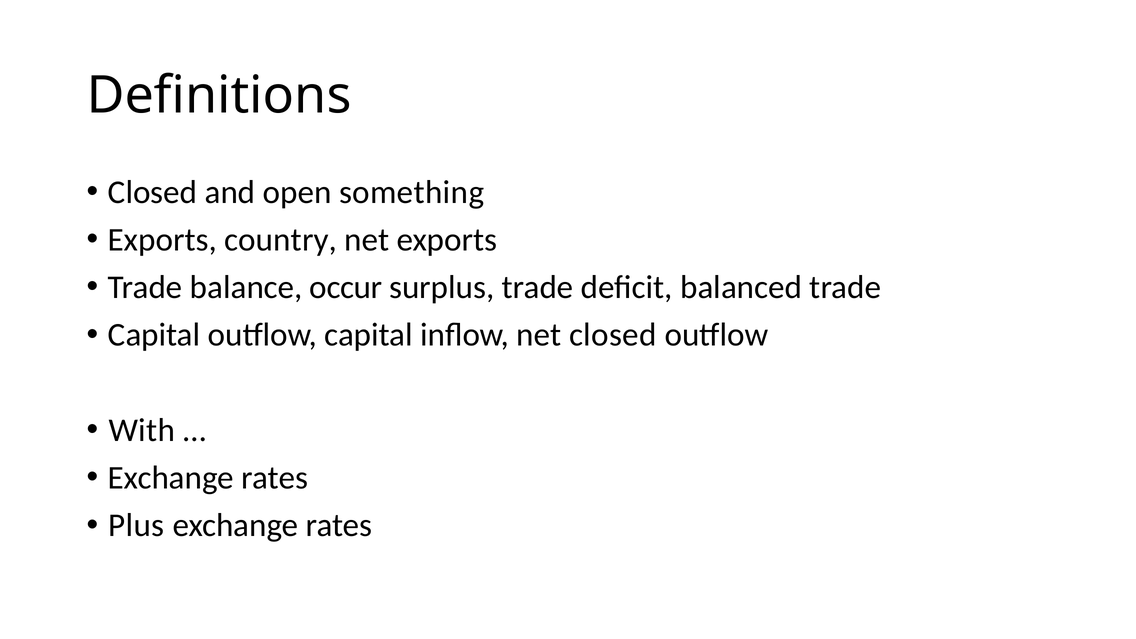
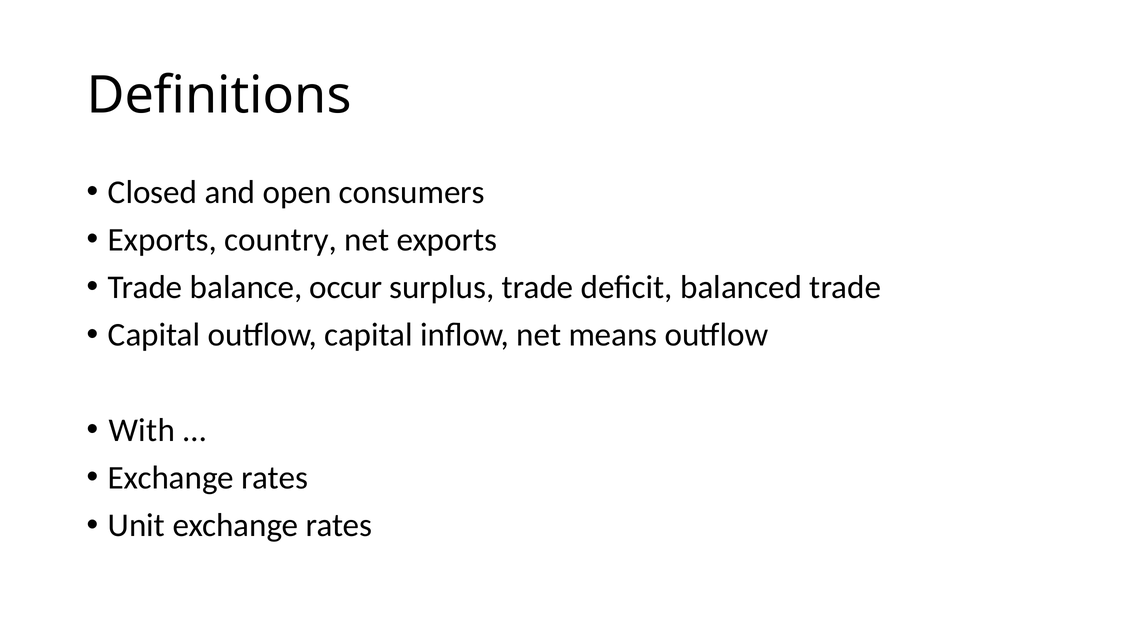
something: something -> consumers (412, 192)
net closed: closed -> means (613, 335)
Plus: Plus -> Unit (136, 525)
